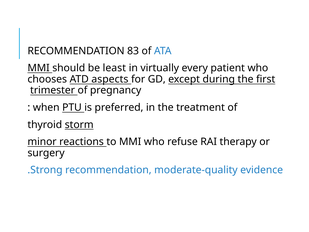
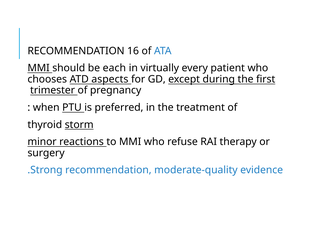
83: 83 -> 16 (133, 51)
least: least -> each (114, 68)
